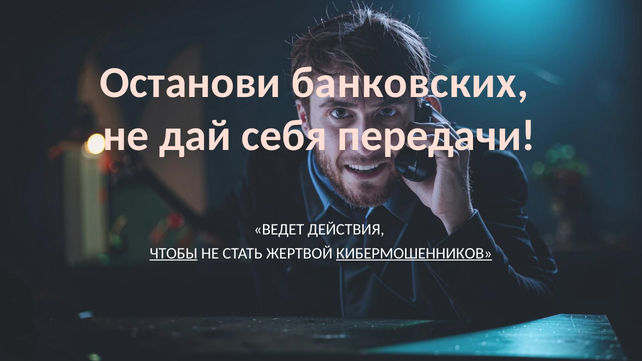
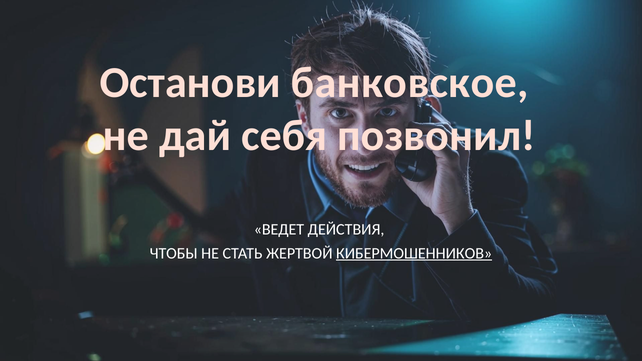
банковских: банковских -> банковское (410, 83)
передачи: передачи -> позвонил (436, 136)
ЧТОБЫ underline: present -> none (174, 253)
